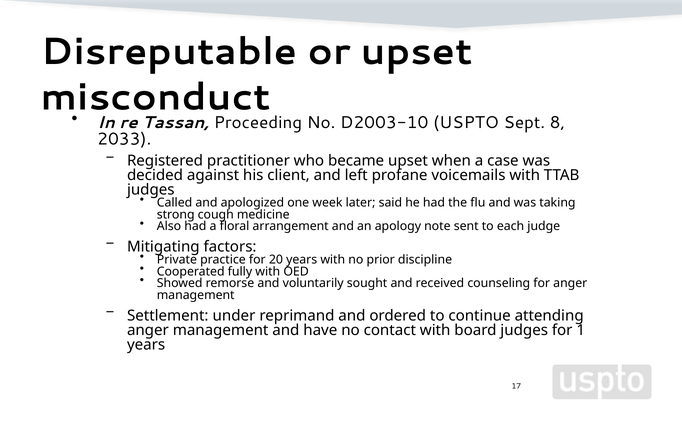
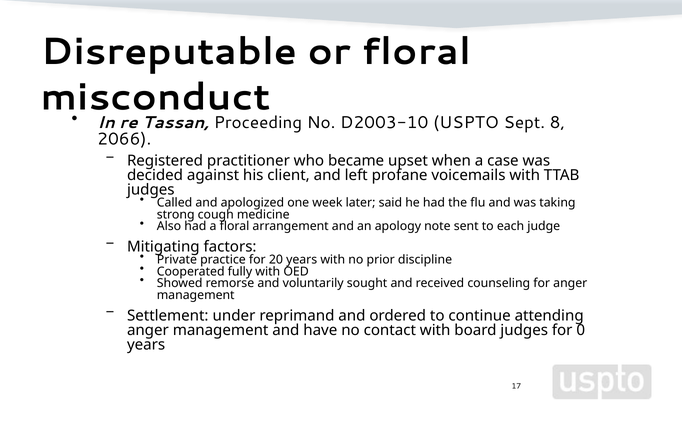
or upset: upset -> floral (416, 52)
2033: 2033 -> 2066 (124, 139)
1: 1 -> 0 (581, 330)
